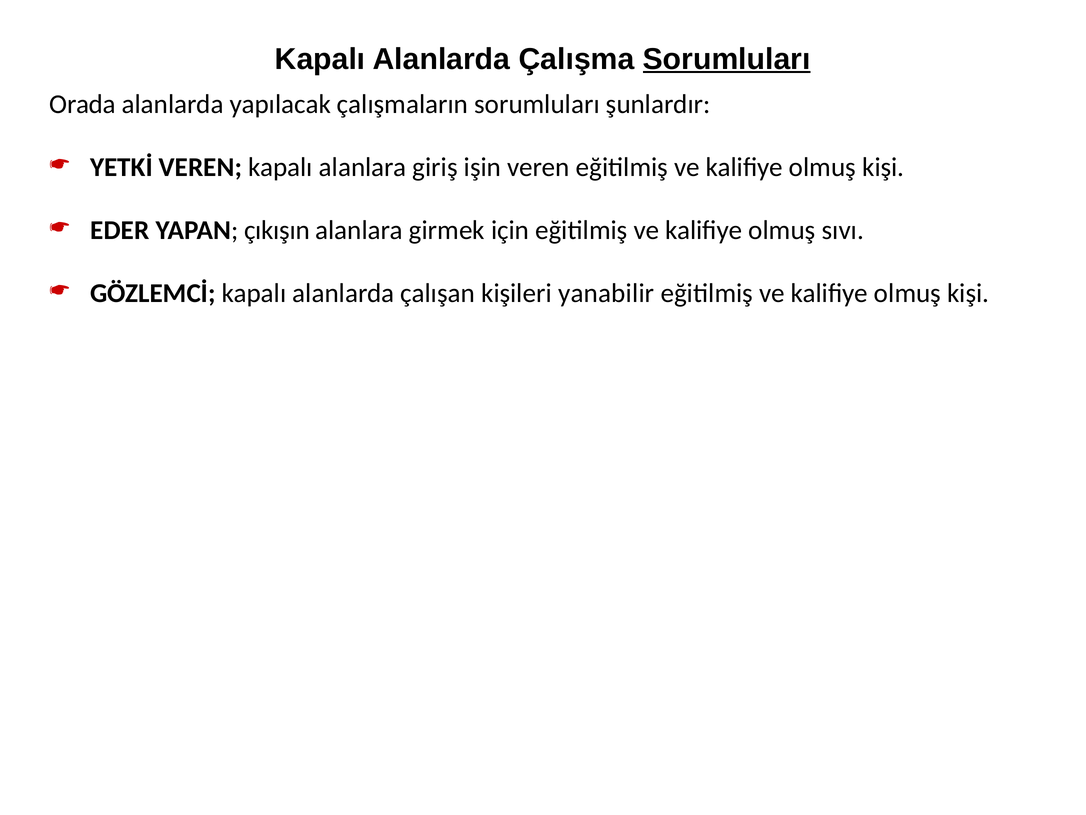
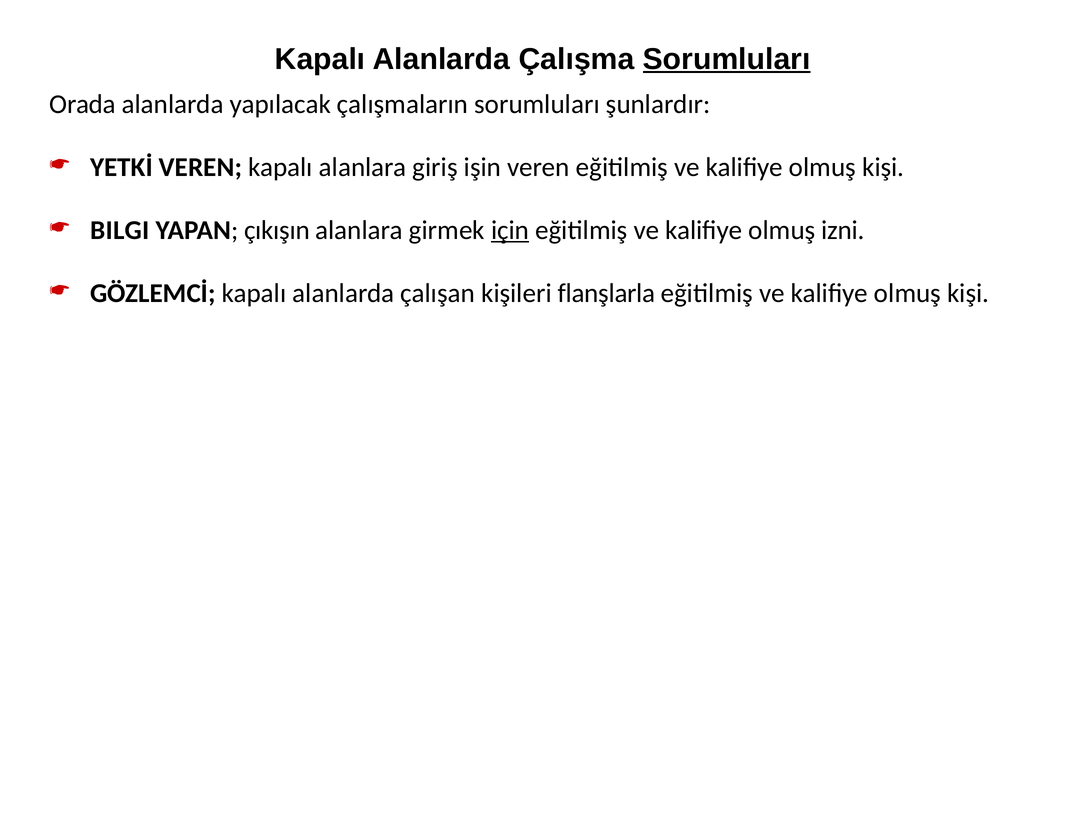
EDER: EDER -> BILGI (120, 230)
için underline: none -> present (510, 230)
sıvı: sıvı -> izni (843, 230)
yanabilir: yanabilir -> flanşlarla (606, 293)
